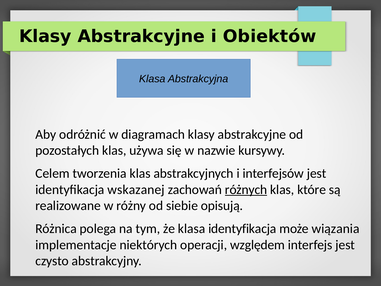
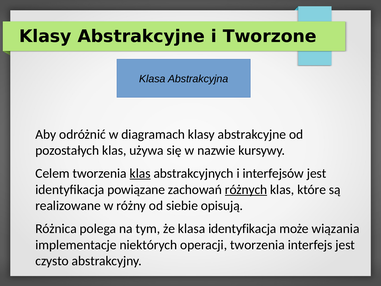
Obiektów: Obiektów -> Tworzone (270, 36)
klas underline: none -> present (140, 173)
wskazanej: wskazanej -> powiązane (136, 189)
operacji względem: względem -> tworzenia (257, 245)
